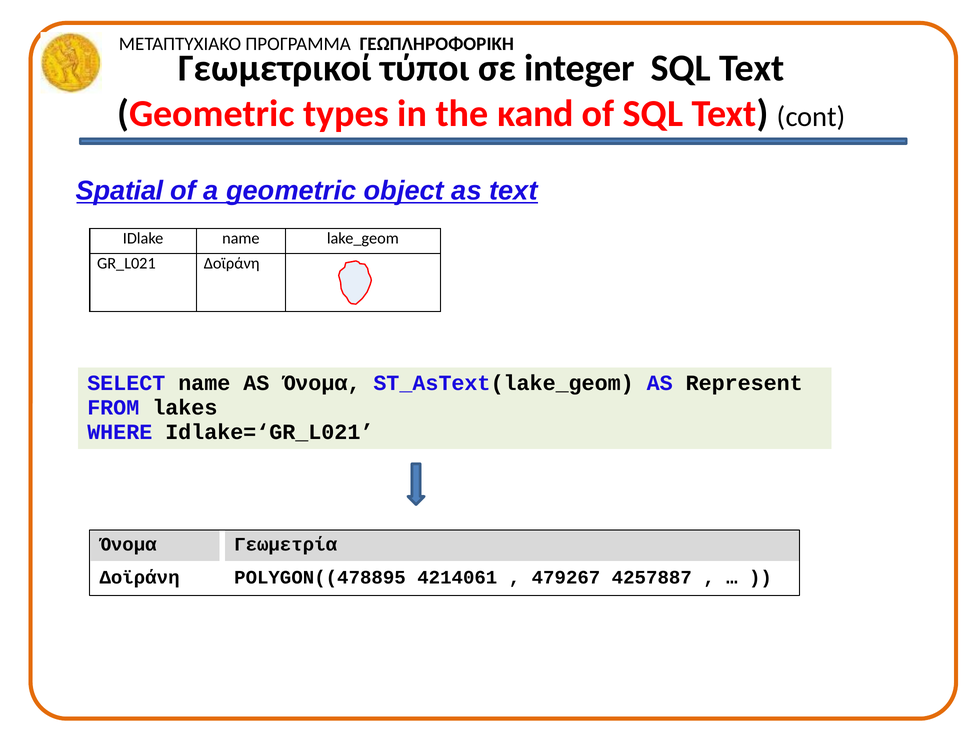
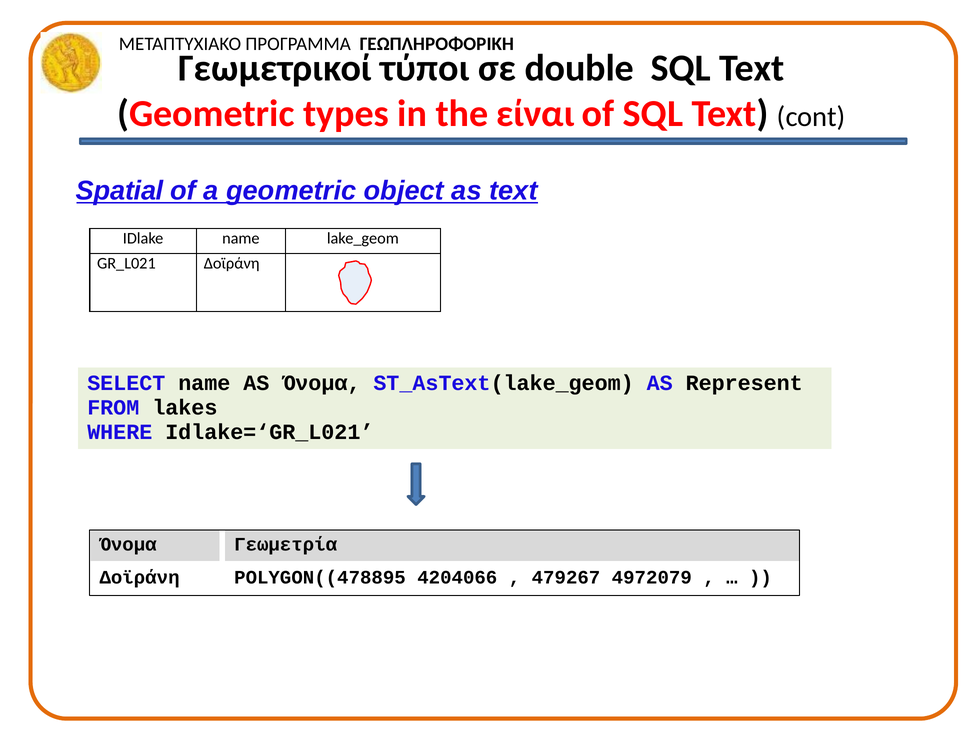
integer: integer -> double (579, 68)
κand: κand -> είναι (535, 114)
4214061: 4214061 -> 4204066 (457, 577)
4257887: 4257887 -> 4972079 (652, 577)
